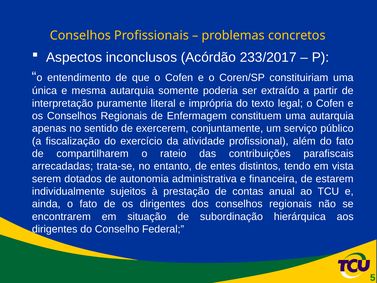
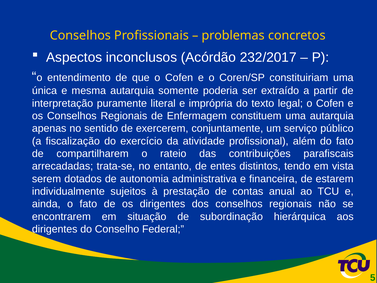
233/2017: 233/2017 -> 232/2017 (268, 57)
